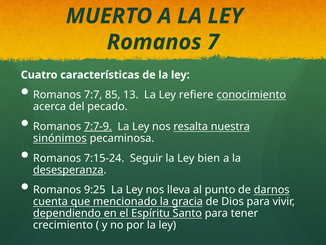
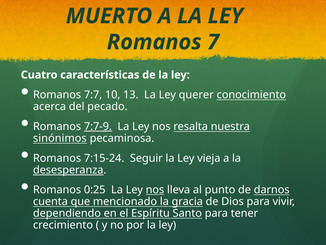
85: 85 -> 10 (113, 95)
refiere: refiere -> querer (196, 95)
bien: bien -> vieja (209, 158)
9:25: 9:25 -> 0:25 (95, 189)
nos underline: none -> present (155, 189)
